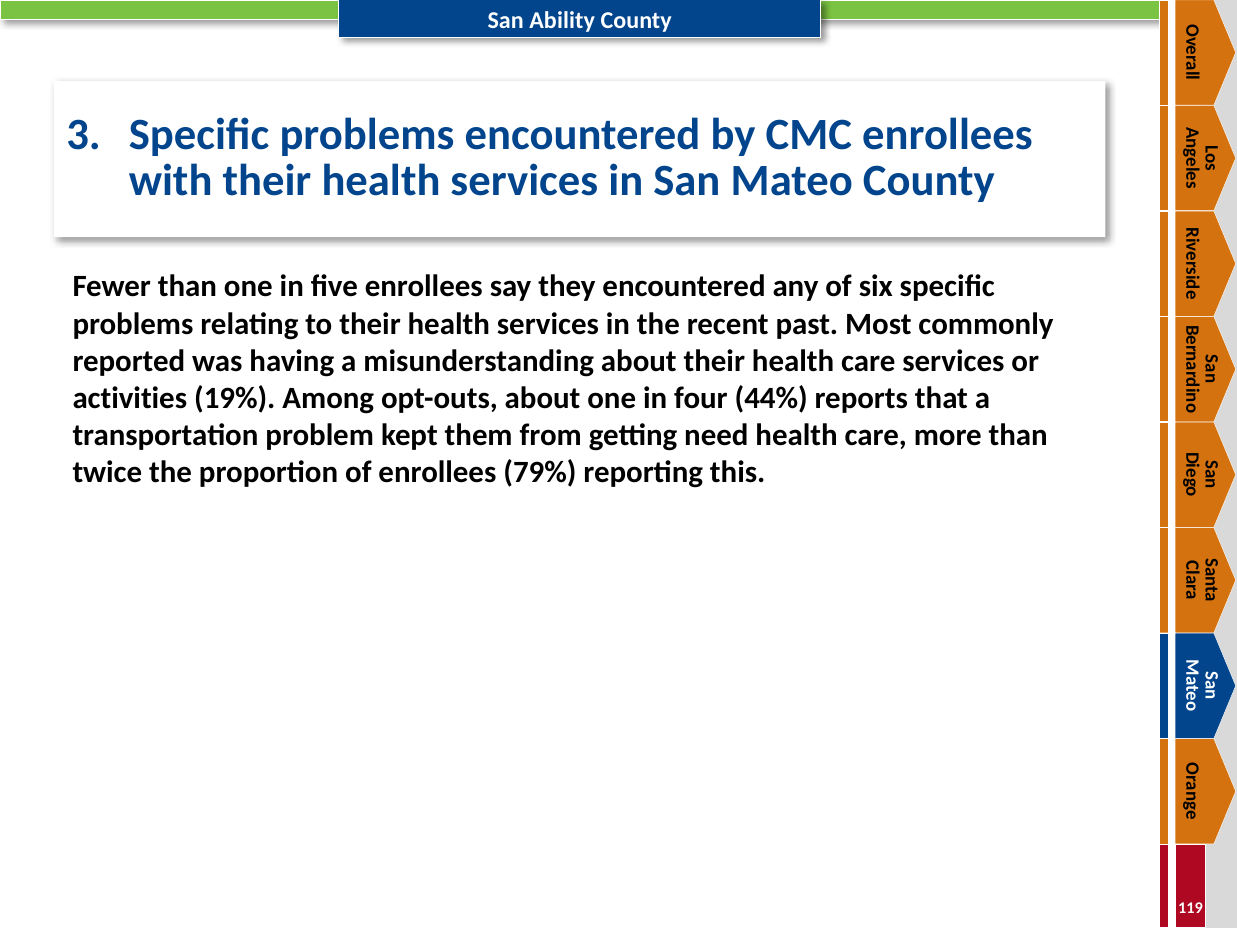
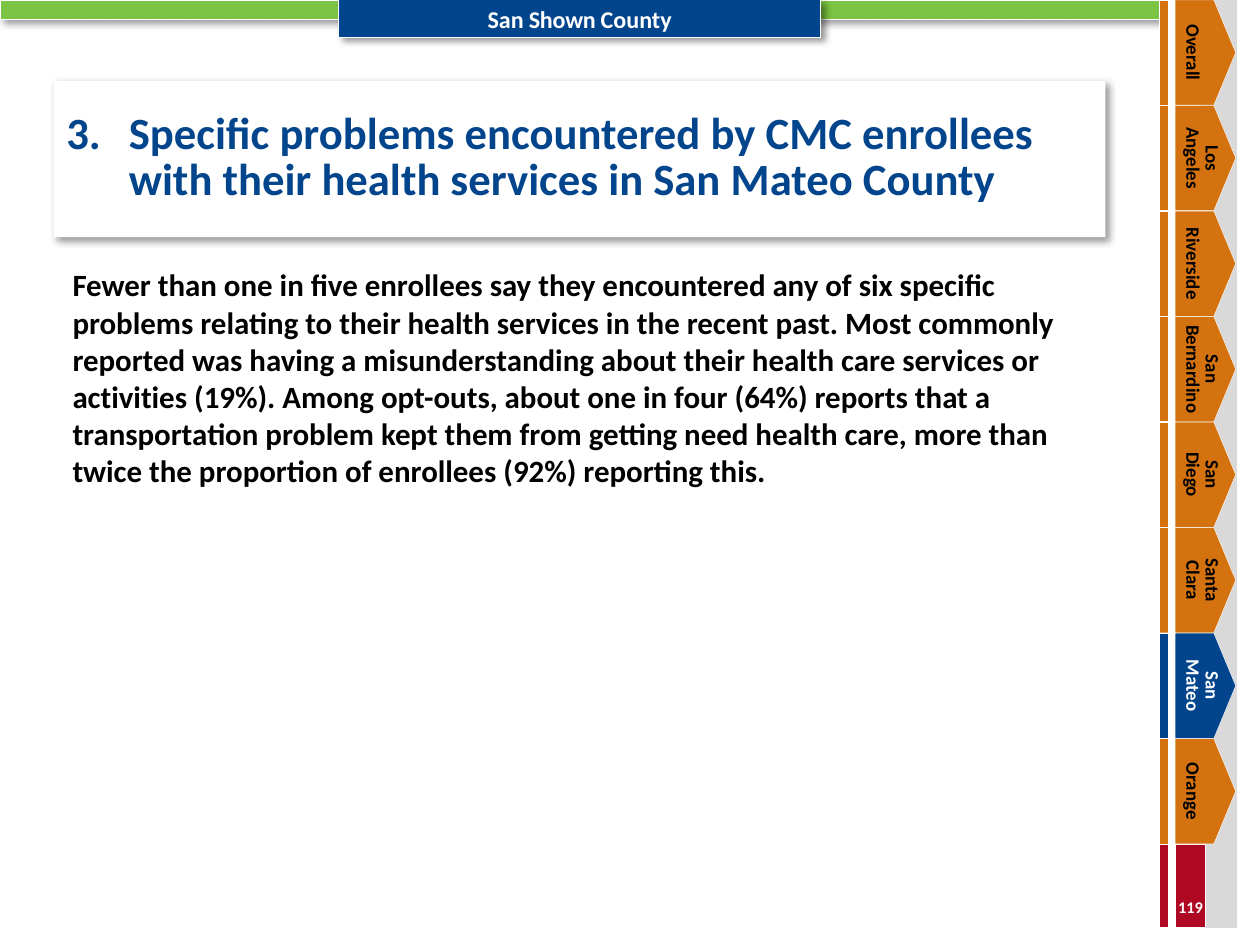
Ability: Ability -> Shown (562, 20)
44%: 44% -> 64% (771, 398)
79%: 79% -> 92% (540, 472)
